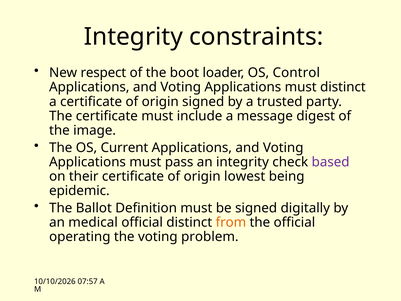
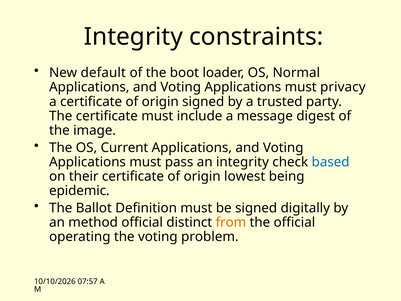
respect: respect -> default (103, 73)
Control: Control -> Normal (296, 73)
must distinct: distinct -> privacy (343, 87)
based colour: purple -> blue (331, 162)
medical: medical -> method (93, 222)
